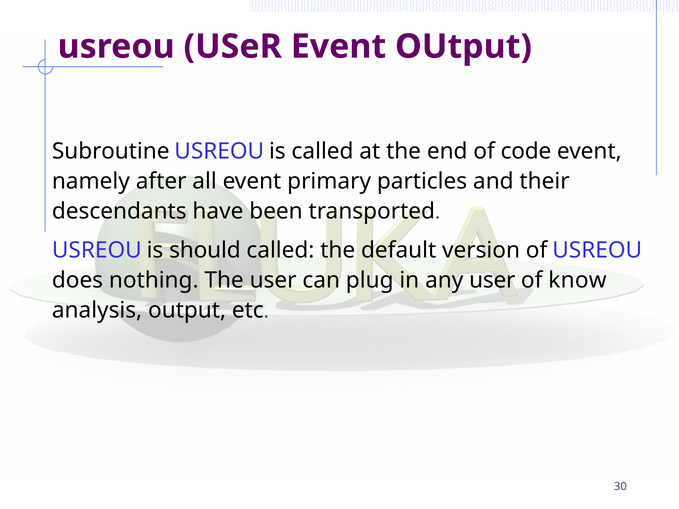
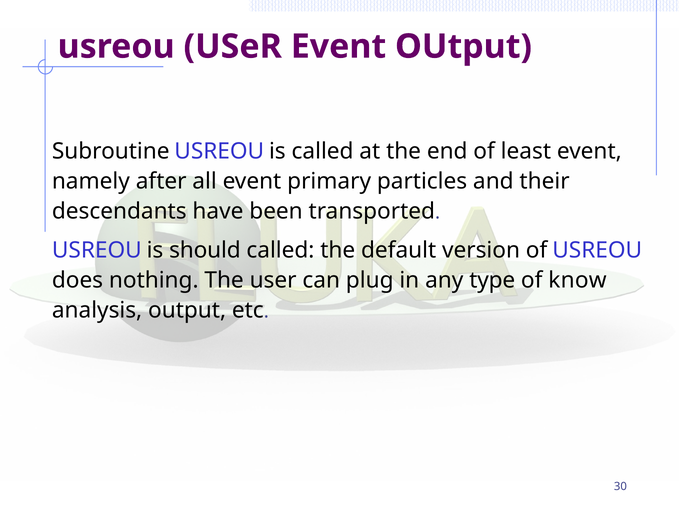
code: code -> least (526, 151)
any user: user -> type (492, 280)
